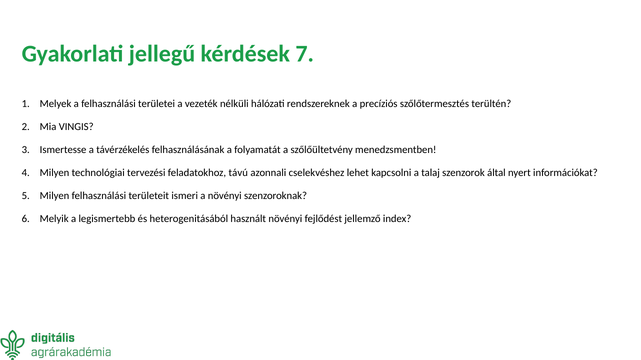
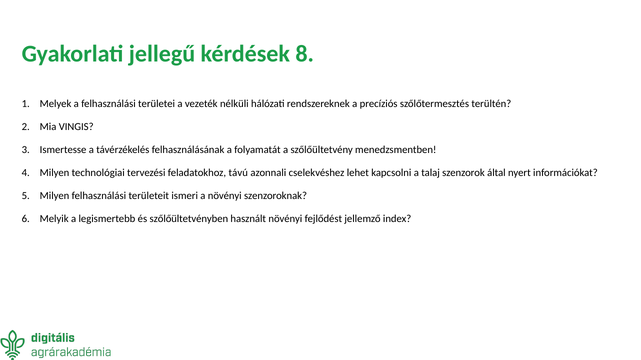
7: 7 -> 8 (305, 54)
heterogenitásából: heterogenitásából -> szőlőültetvényben (189, 219)
